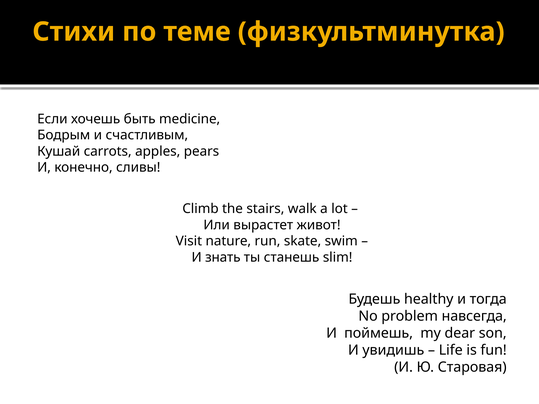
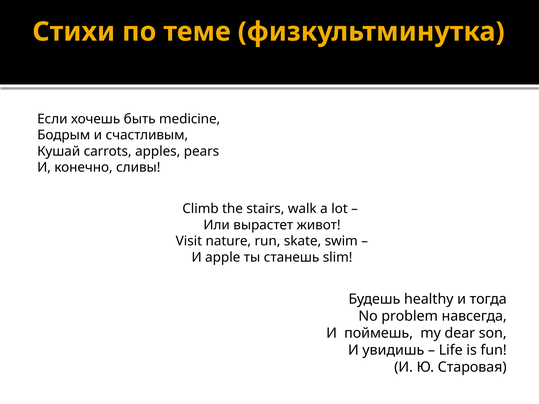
знать: знать -> apple (223, 257)
